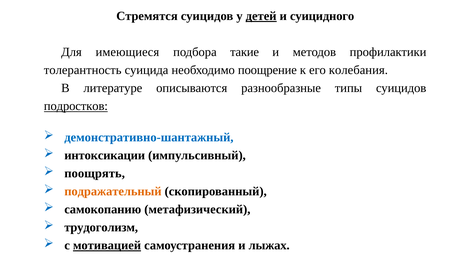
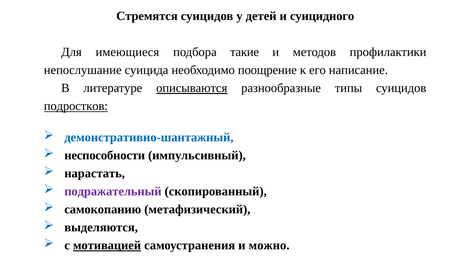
детей underline: present -> none (261, 16)
толерантность: толерантность -> непослушание (83, 70)
колебания: колебания -> написание (358, 70)
описываются underline: none -> present (192, 88)
интоксикации: интоксикации -> неспособности (105, 155)
поощрять: поощрять -> нарастать (95, 173)
подражательный colour: orange -> purple (113, 191)
трудоголизм: трудоголизм -> выделяются (101, 227)
лыжах: лыжах -> можно (269, 245)
